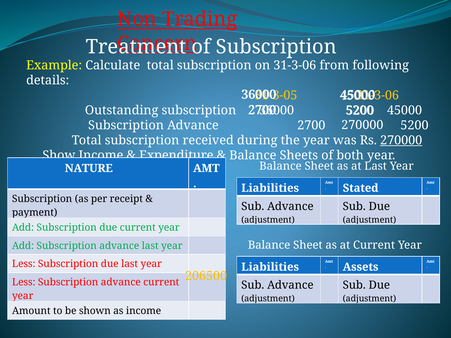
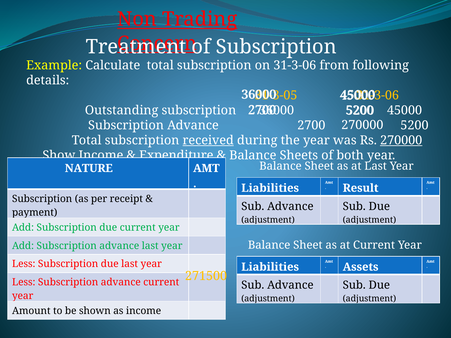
received underline: none -> present (208, 140)
Stated: Stated -> Result (361, 188)
206500: 206500 -> 271500 (206, 276)
